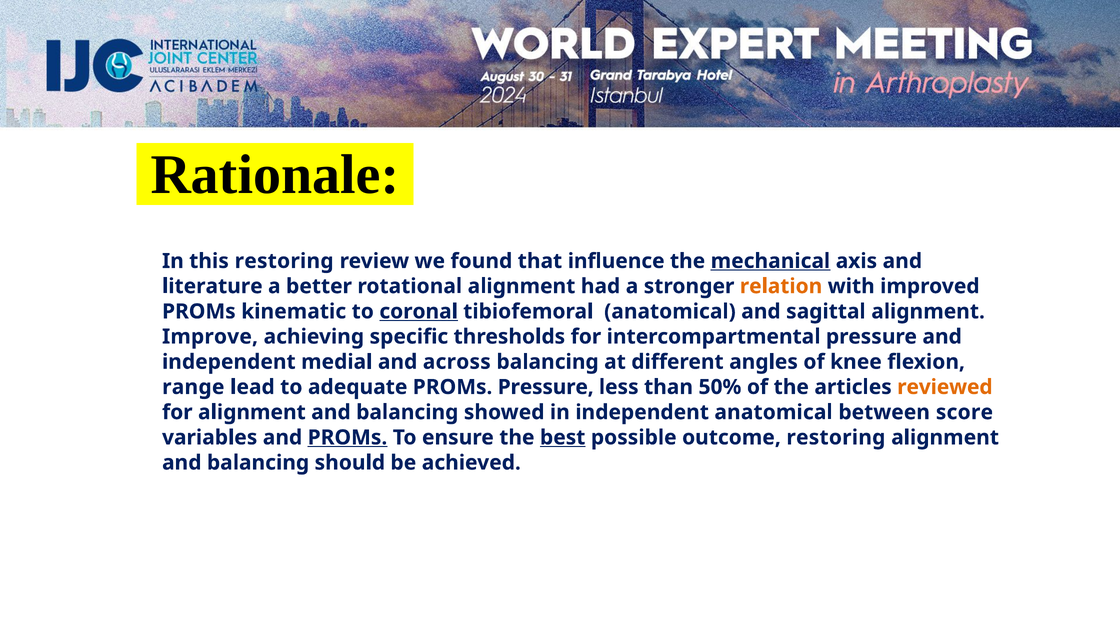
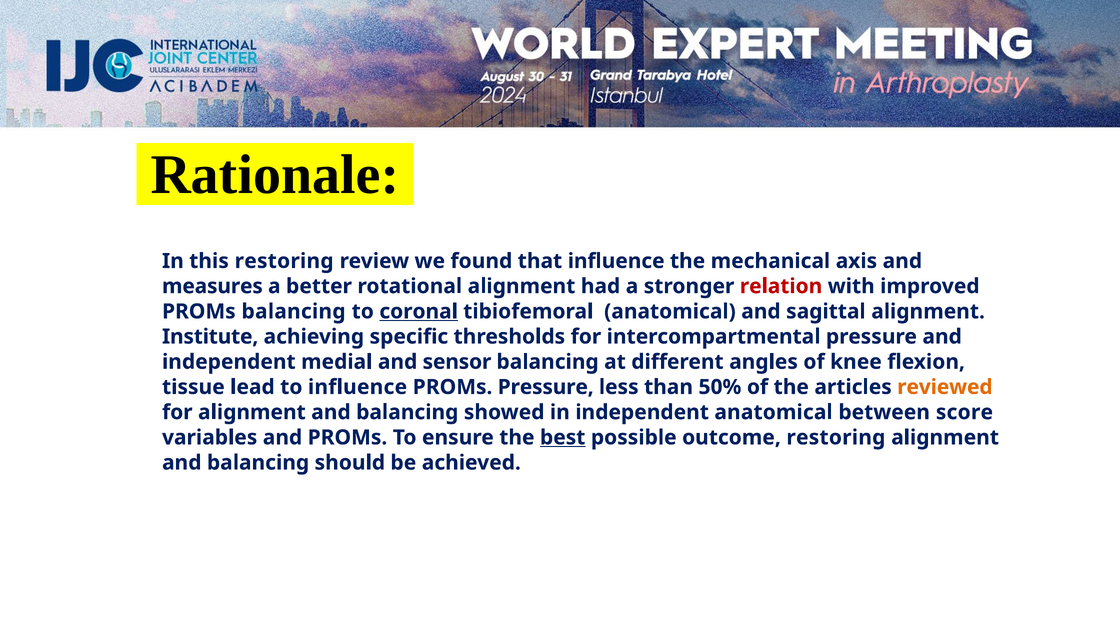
mechanical underline: present -> none (770, 261)
literature: literature -> measures (212, 286)
relation colour: orange -> red (781, 286)
PROMs kinematic: kinematic -> balancing (294, 311)
Improve: Improve -> Institute (210, 337)
across: across -> sensor (457, 362)
range: range -> tissue (193, 387)
to adequate: adequate -> influence (358, 387)
PROMs underline: present -> none (347, 437)
